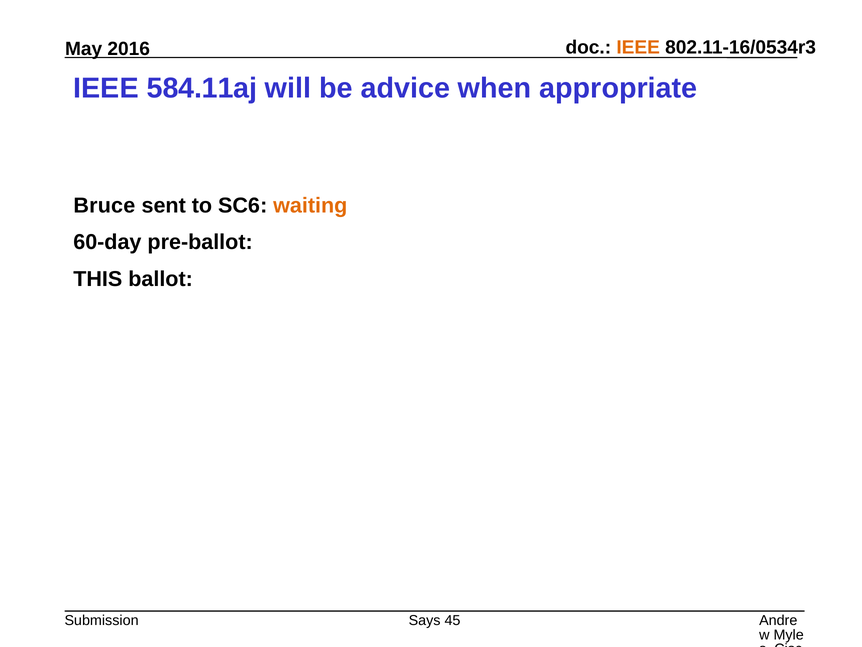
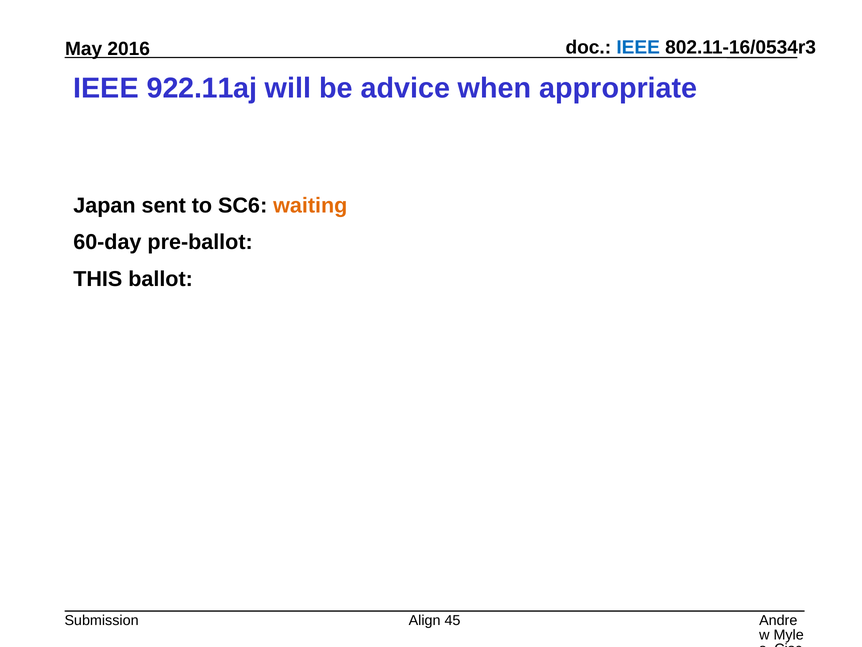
IEEE colour: orange -> blue (638, 47)
584.11aj: 584.11aj -> 922.11aj (202, 88)
Bruce: Bruce -> Japan (104, 206)
Says: Says -> Align (425, 620)
